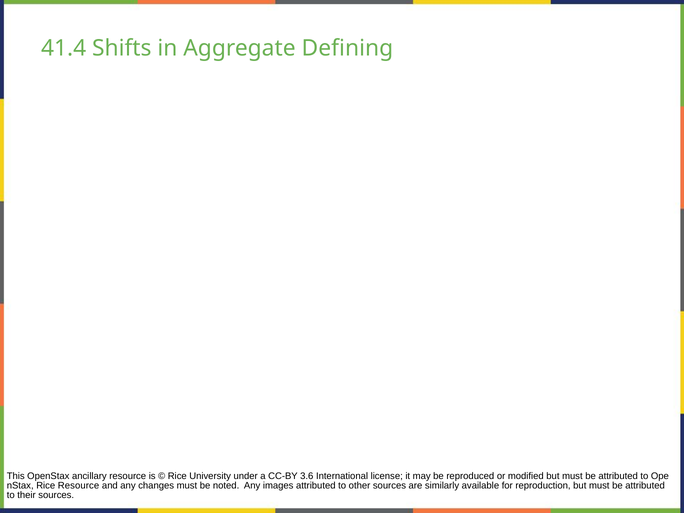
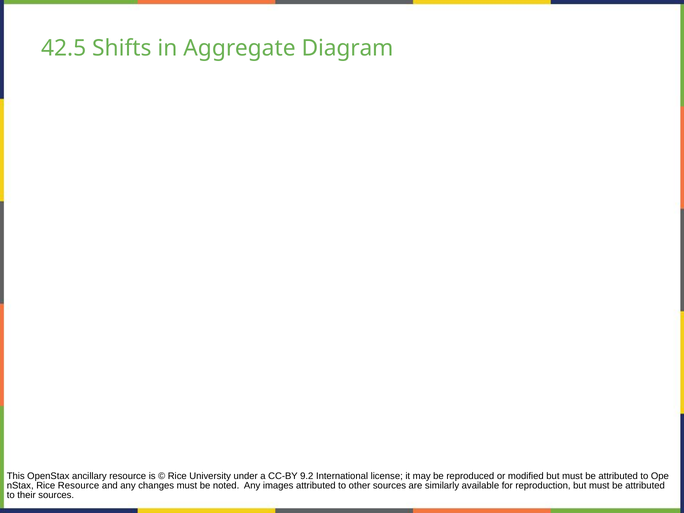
41.4: 41.4 -> 42.5 (64, 48)
Defining: Defining -> Diagram (348, 48)
3.6: 3.6 -> 9.2 (307, 476)
